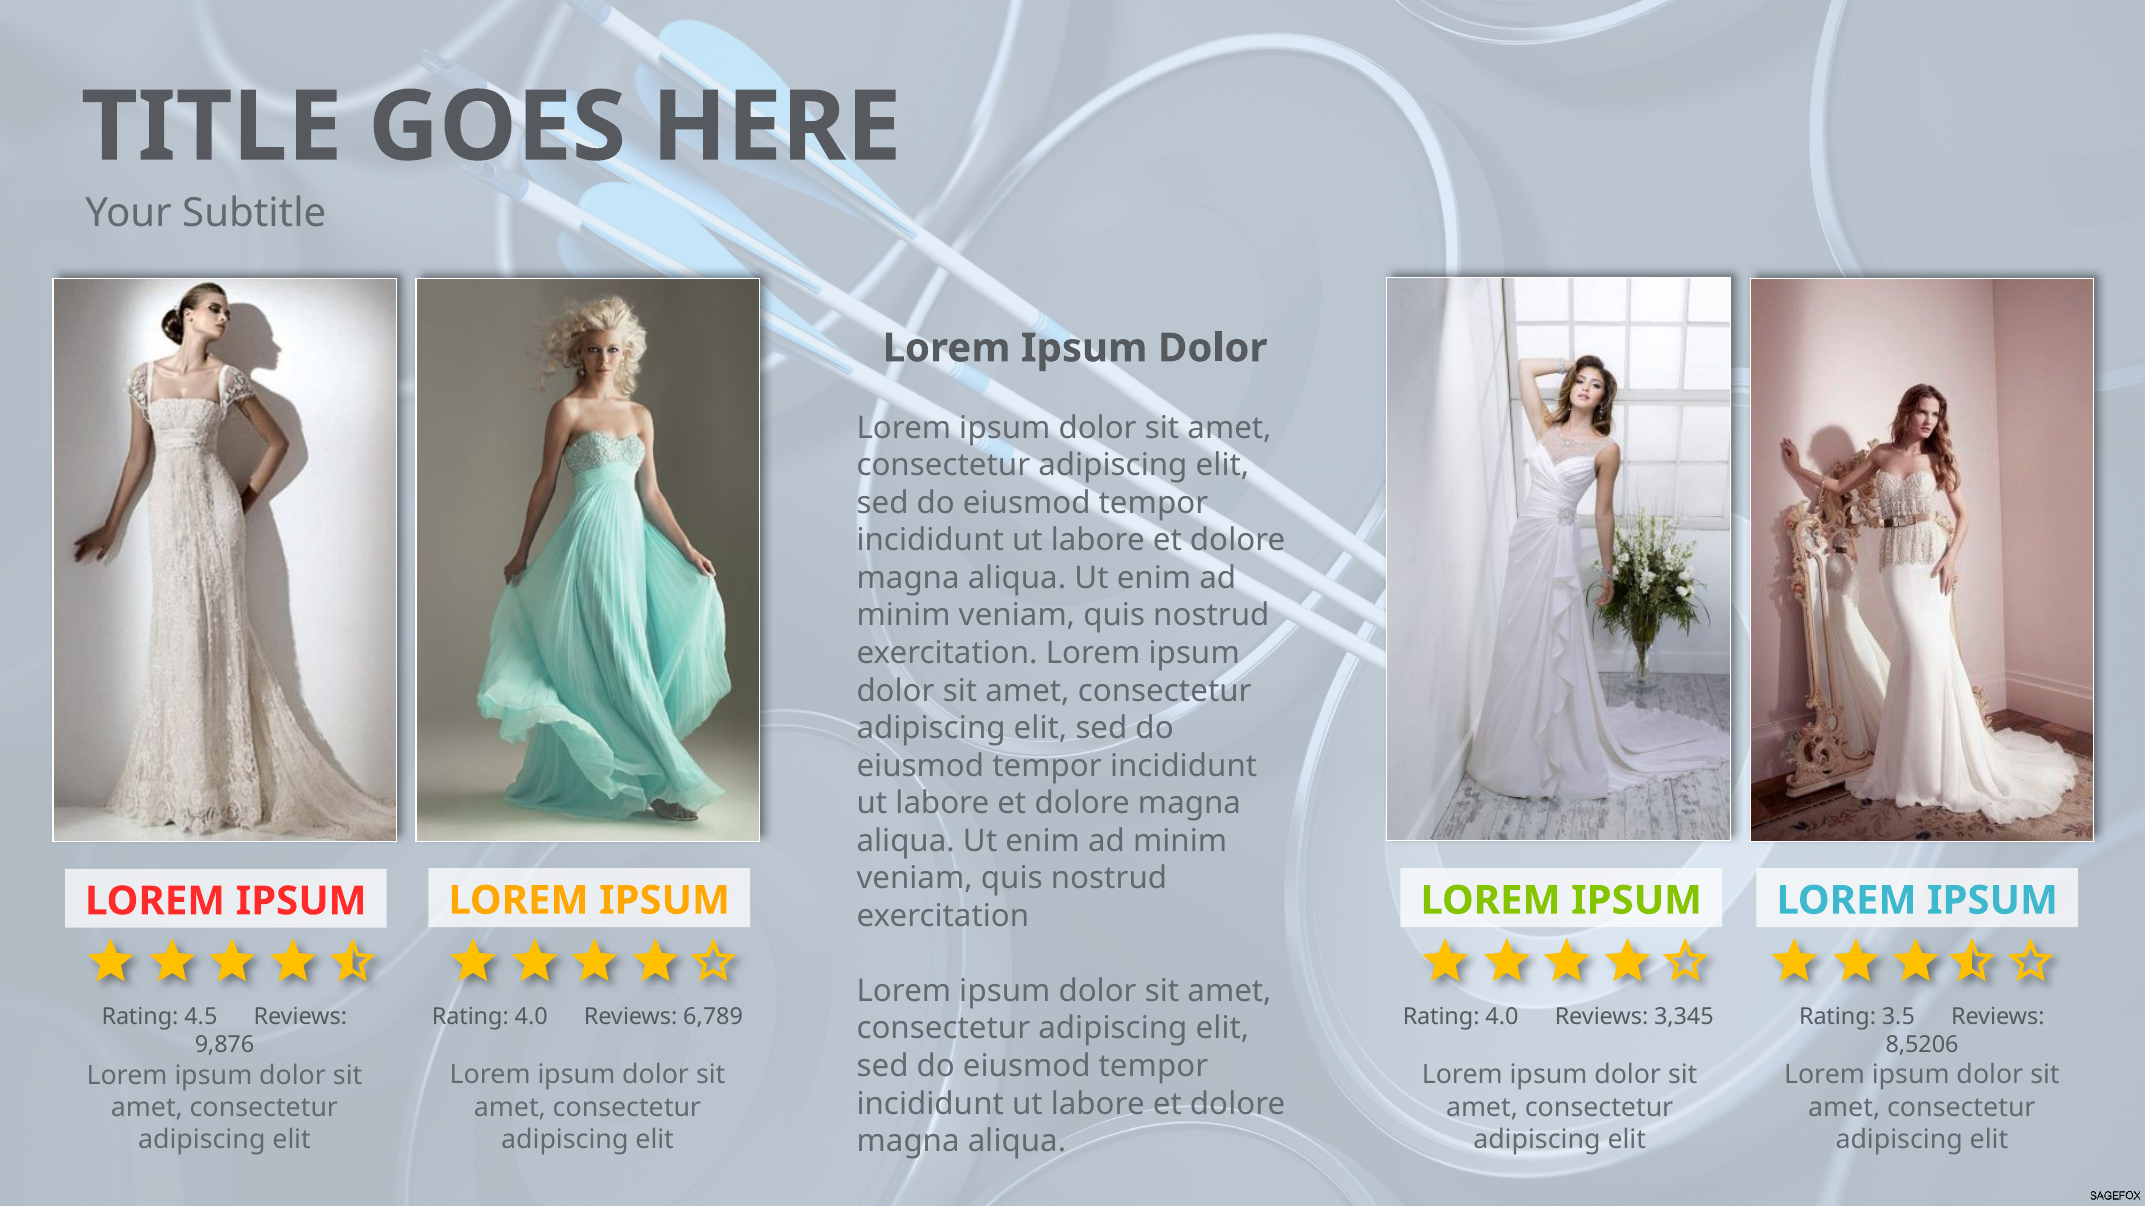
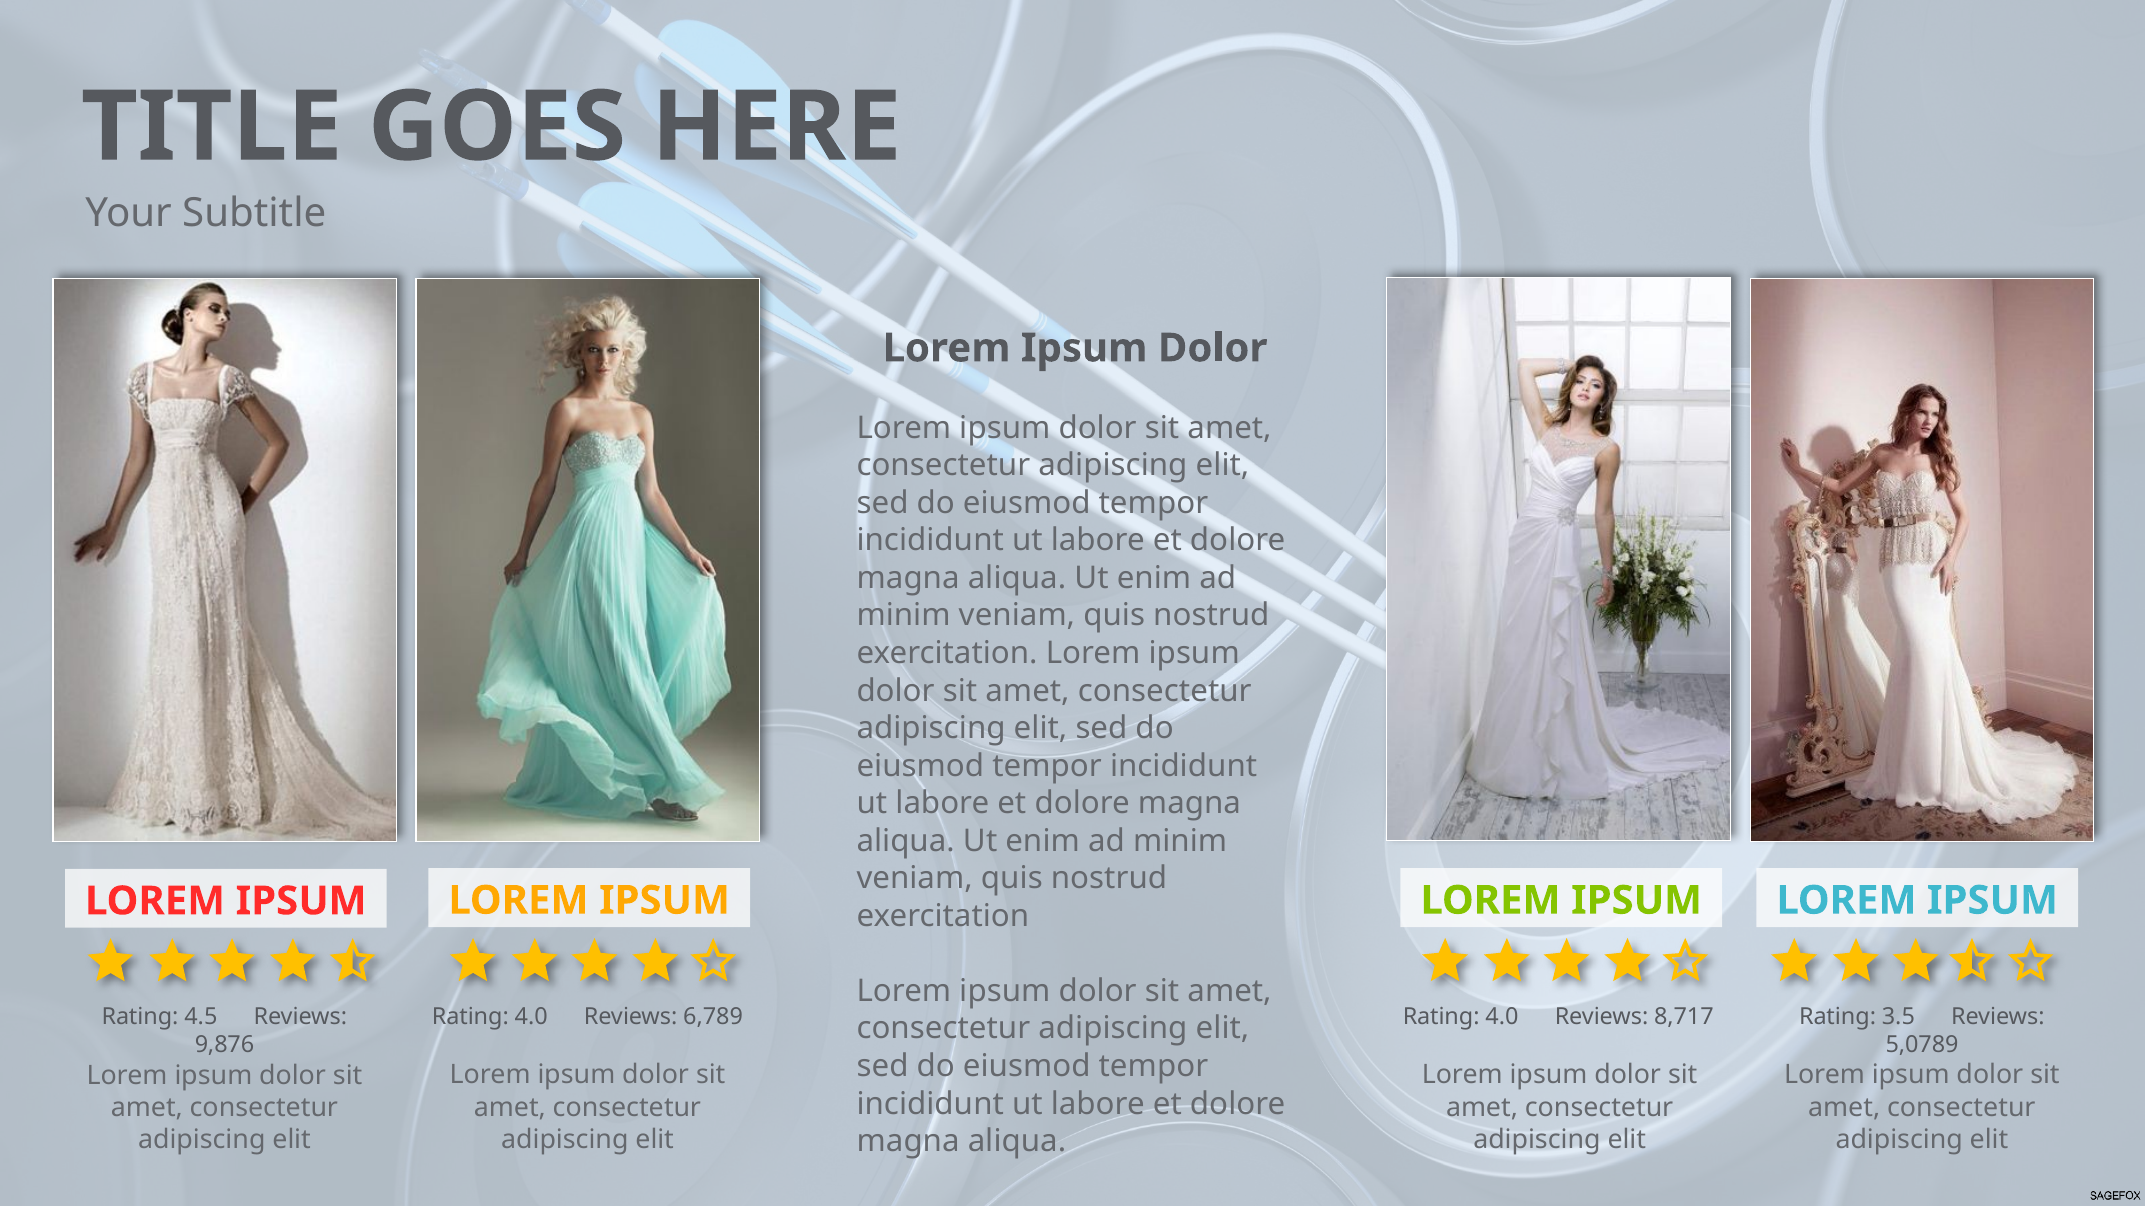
3,345: 3,345 -> 8,717 (1684, 1017)
8,5206: 8,5206 -> 5,0789 (1922, 1045)
